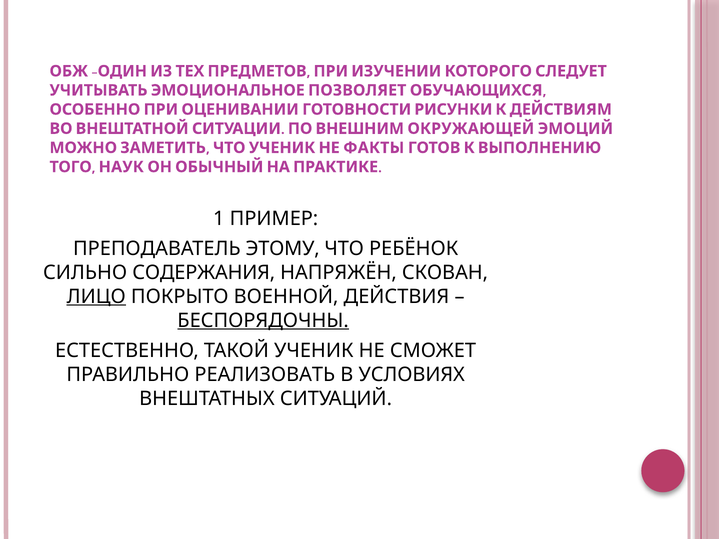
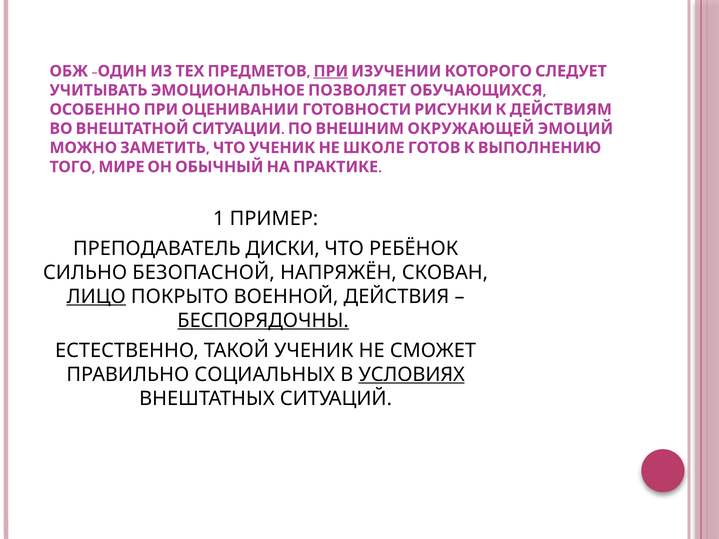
ПРИ underline: none -> present (331, 71)
ФАКТЫ: ФАКТЫ -> ШКОЛЕ (374, 148)
НАУК: НАУК -> МИРЕ (121, 167)
ЭТОМУ: ЭТОМУ -> ДИСКИ (283, 249)
СОДЕРЖАНИЯ: СОДЕРЖАНИЯ -> БЕЗОПАСНОЙ (204, 273)
РЕАЛИЗОВАТЬ: РЕАЛИЗОВАТЬ -> СОЦИАЛЬНЫХ (265, 375)
УСЛОВИЯХ underline: none -> present (412, 375)
